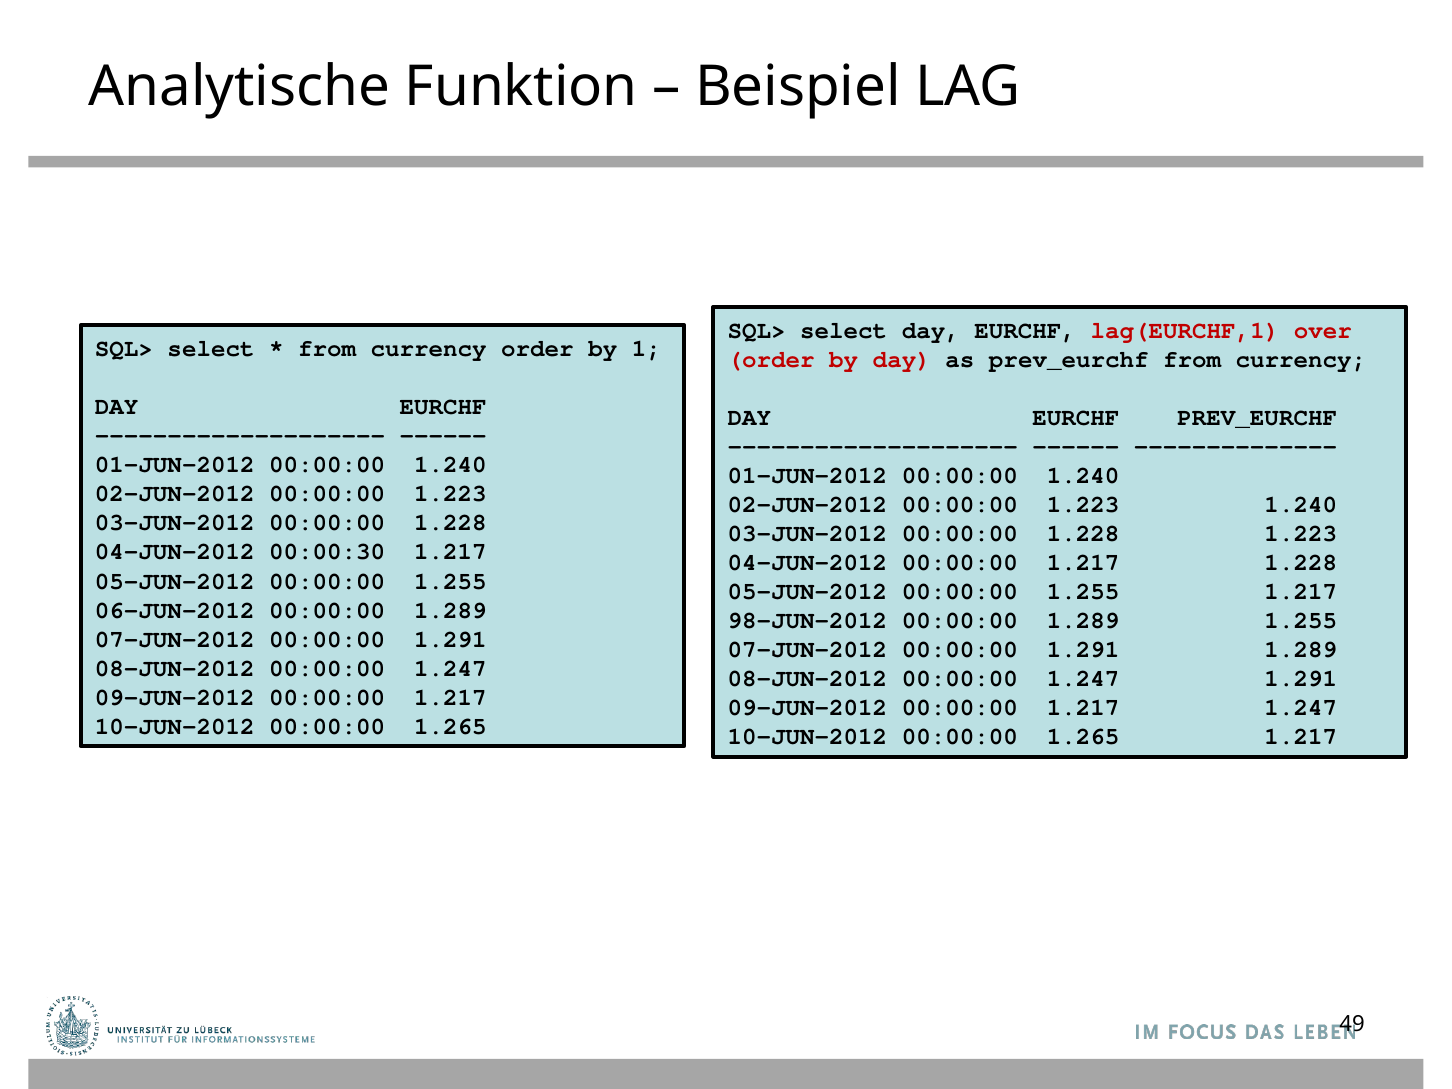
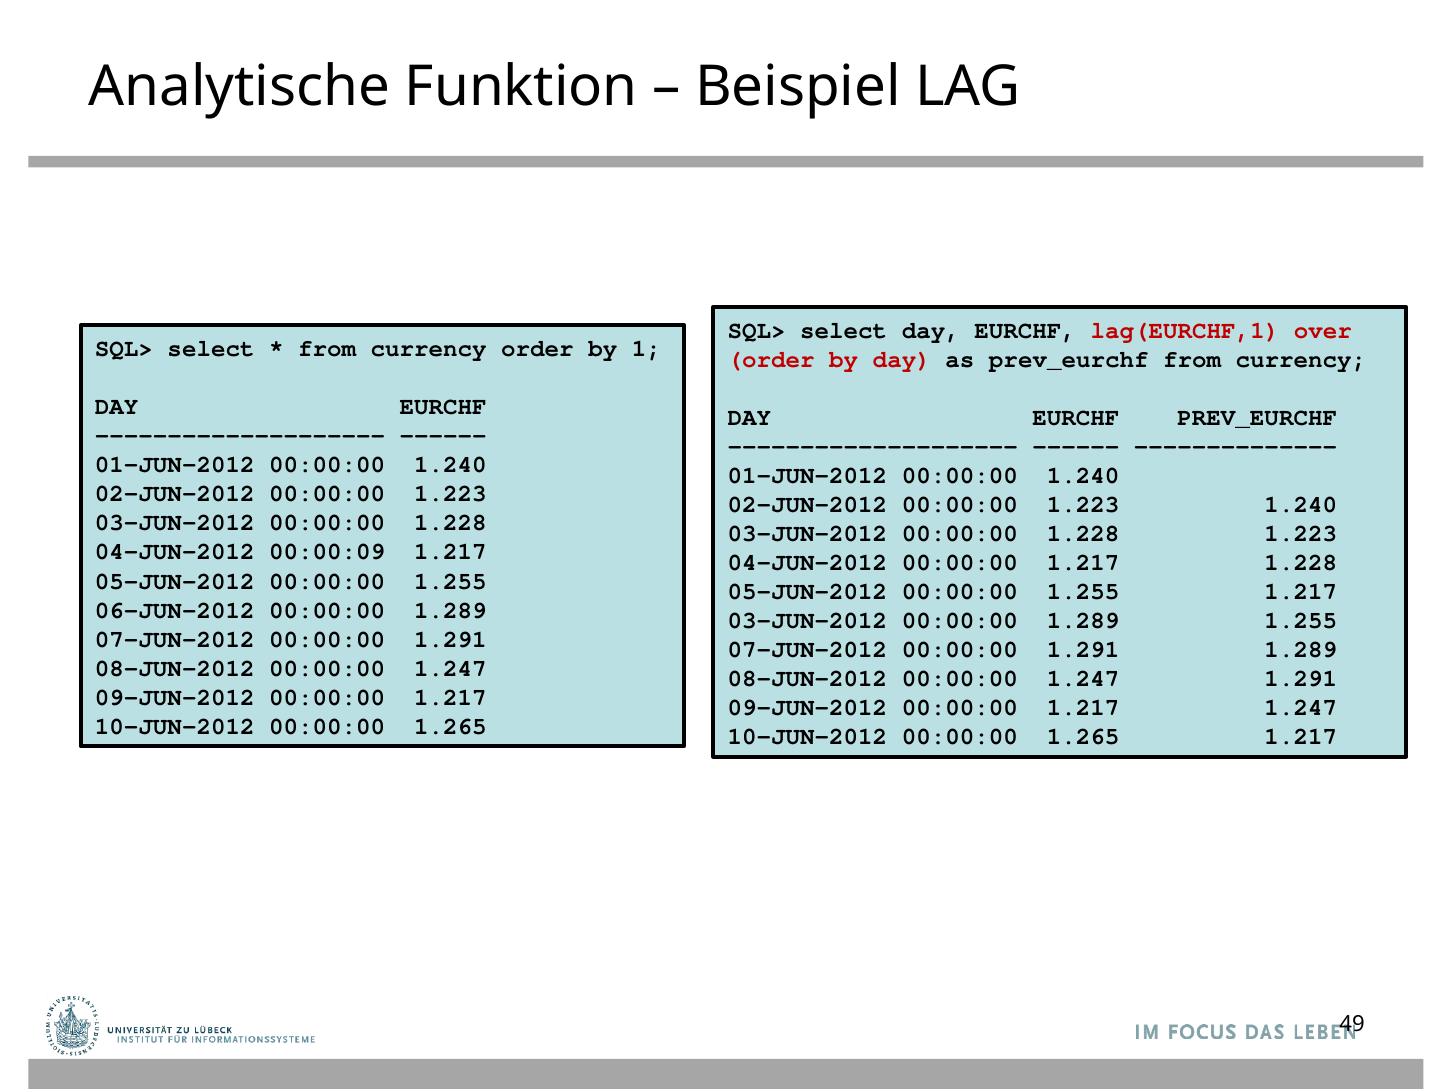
00:00:30: 00:00:30 -> 00:00:09 (327, 552)
98-JUN-2012: 98-JUN-2012 -> 03-JUN-2012 (807, 621)
